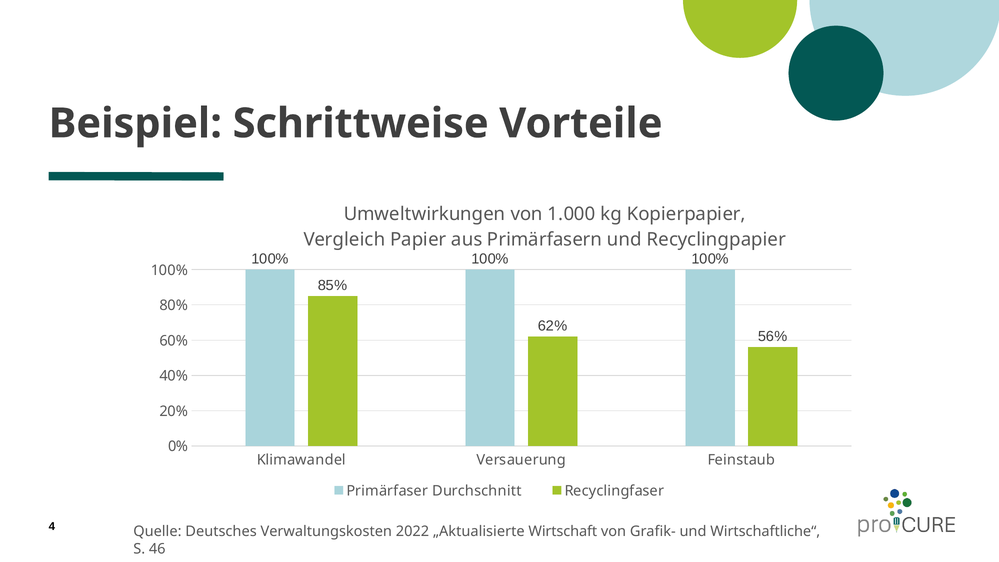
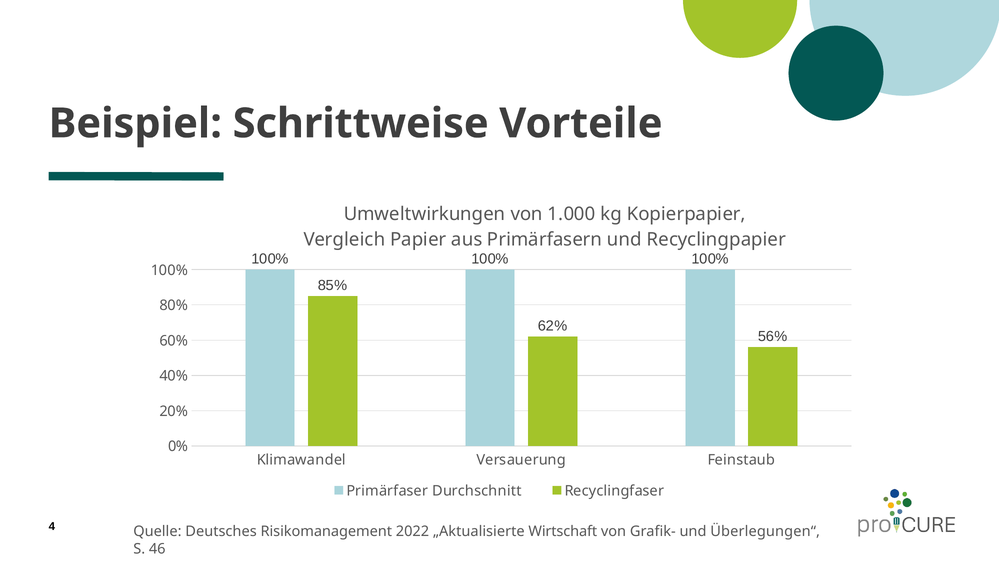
Verwaltungskosten: Verwaltungskosten -> Risikomanagement (326, 531)
Wirtschaftliche“: Wirtschaftliche“ -> Überlegungen“ (765, 531)
